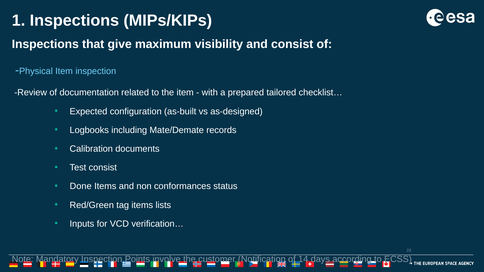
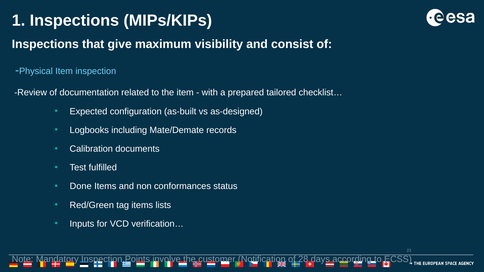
Test consist: consist -> fulfilled (103, 167)
14: 14 -> 28 (303, 259)
